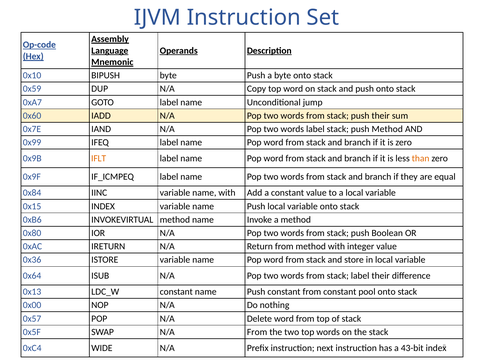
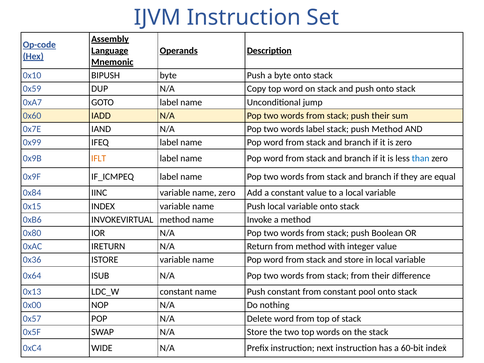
than colour: orange -> blue (421, 158)
name with: with -> zero (227, 193)
stack label: label -> from (360, 276)
N/A From: From -> Store (257, 332)
43-bit: 43-bit -> 60-bit (412, 348)
